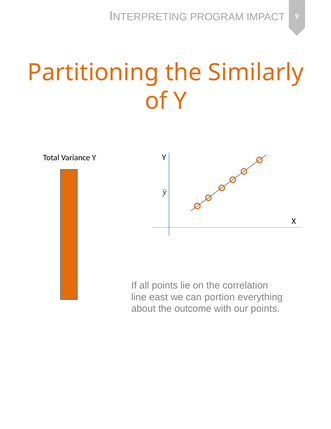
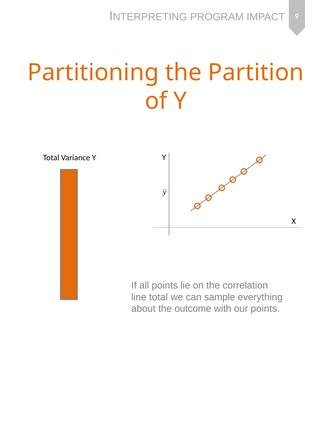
Similarly: Similarly -> Partition (256, 72)
line east: east -> total (159, 297)
portion: portion -> sample (220, 297)
